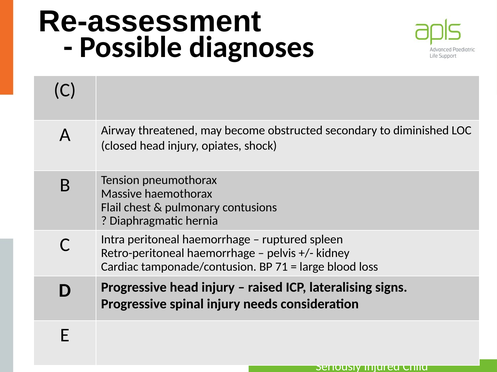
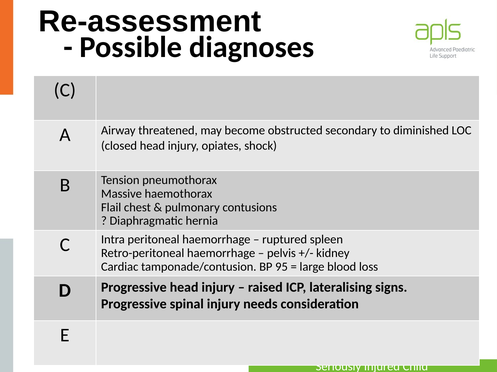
71: 71 -> 95 (282, 267)
